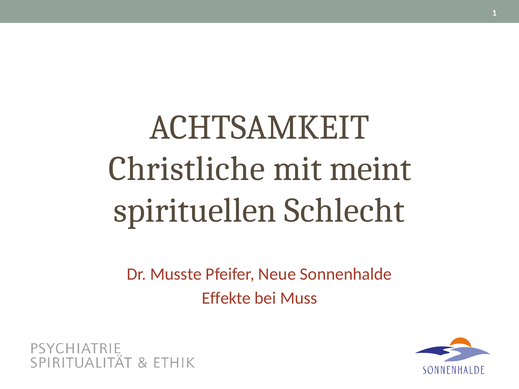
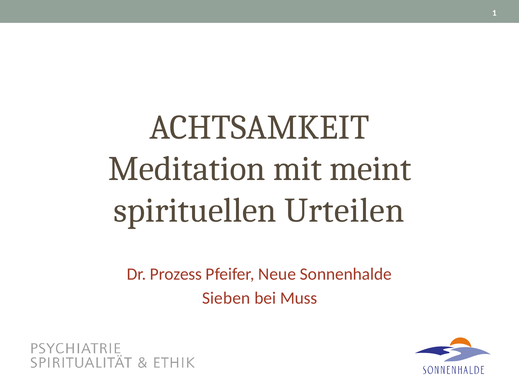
Christliche: Christliche -> Meditation (187, 169)
Schlecht: Schlecht -> Urteilen (344, 210)
Musste: Musste -> Prozess (176, 274)
Effekte: Effekte -> Sieben (226, 298)
